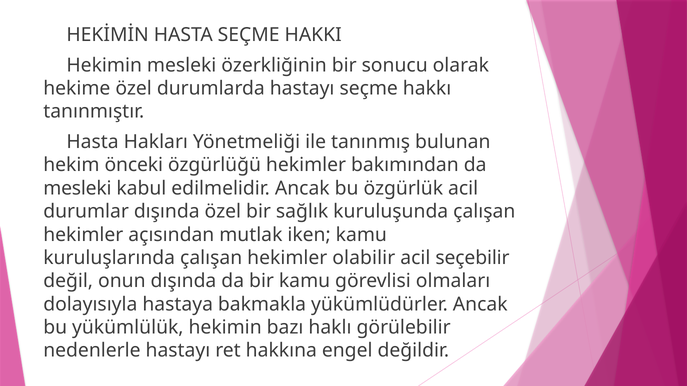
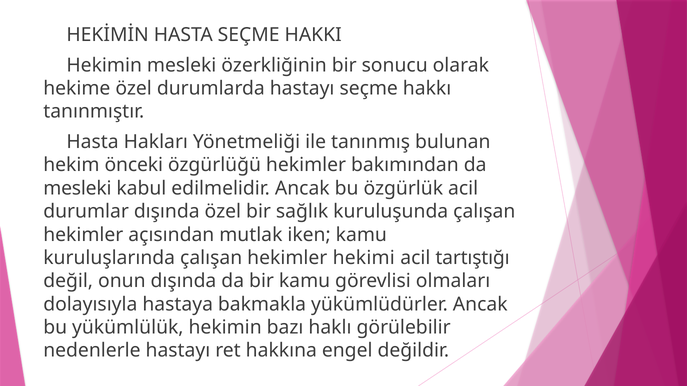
olabilir: olabilir -> hekimi (364, 258)
seçebilir: seçebilir -> tartıştığı (473, 258)
